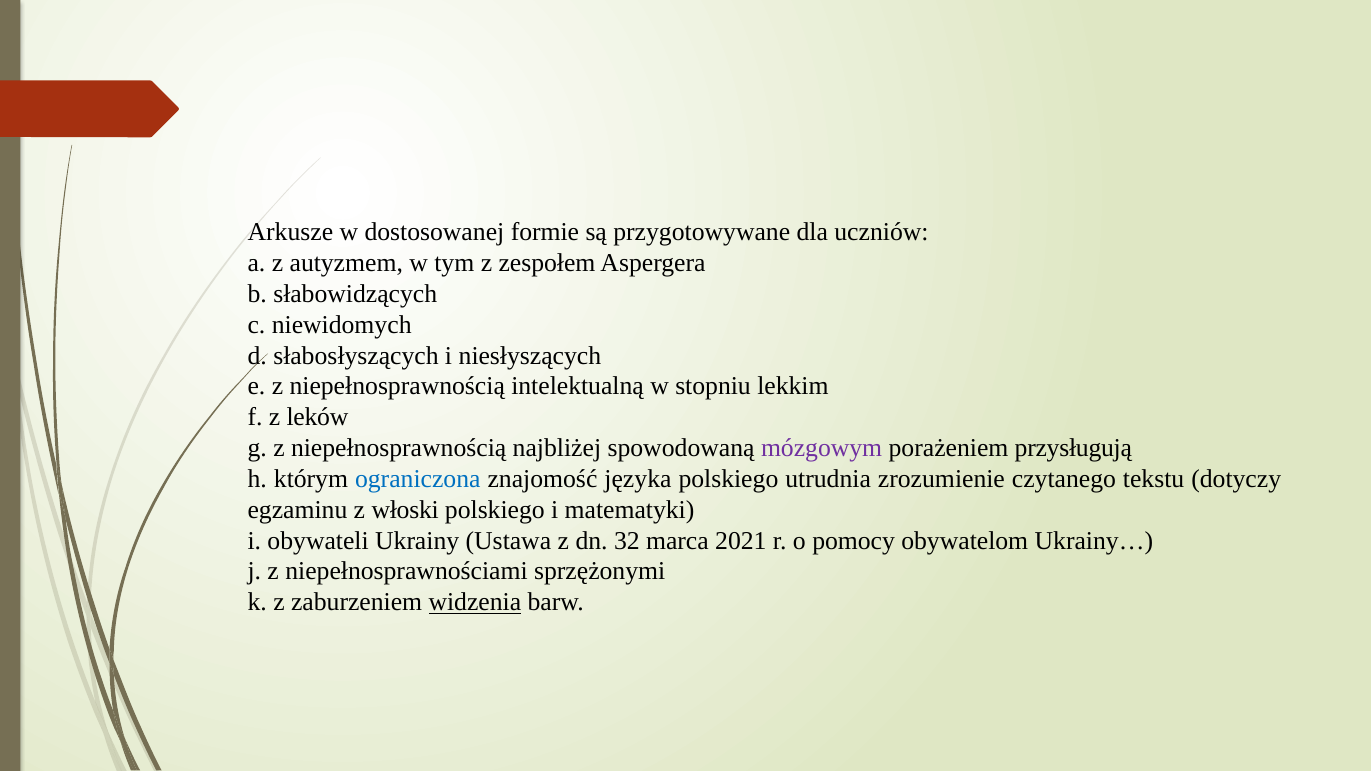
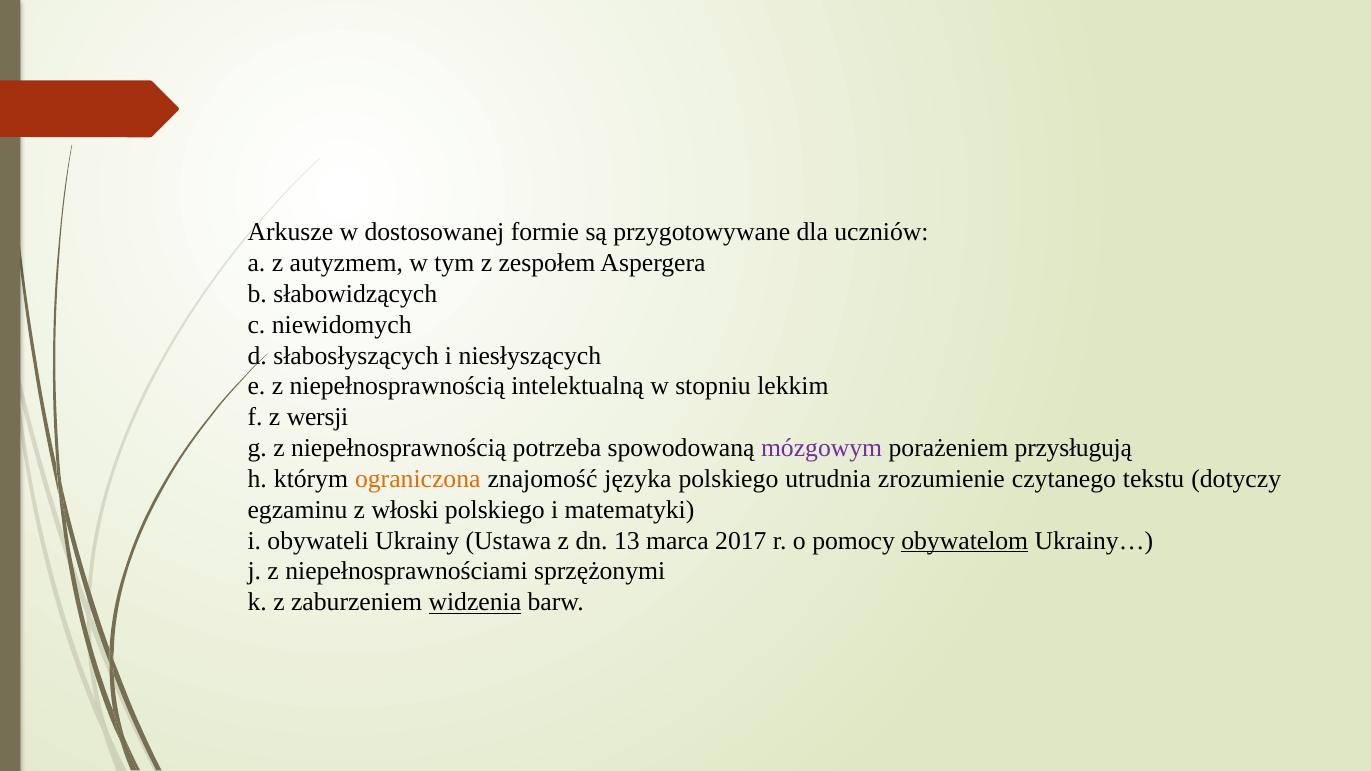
leków: leków -> wersji (318, 417)
najbliżej: najbliżej -> potrzeba (557, 448)
ograniczona colour: blue -> orange (418, 479)
32: 32 -> 13 (627, 541)
2021: 2021 -> 2017 (741, 541)
obywatelom underline: none -> present (965, 541)
